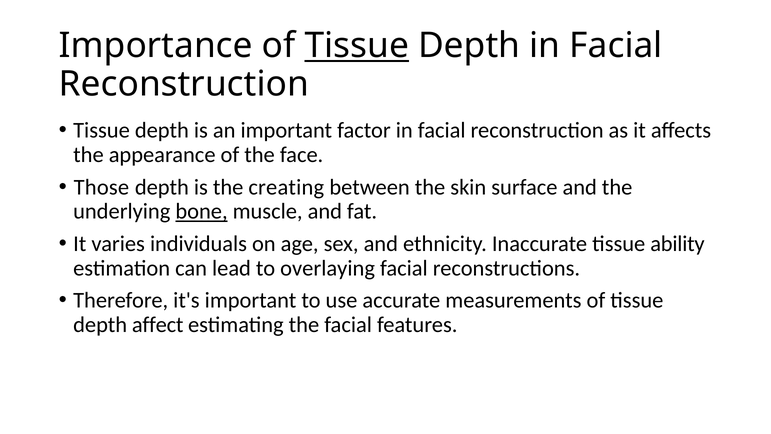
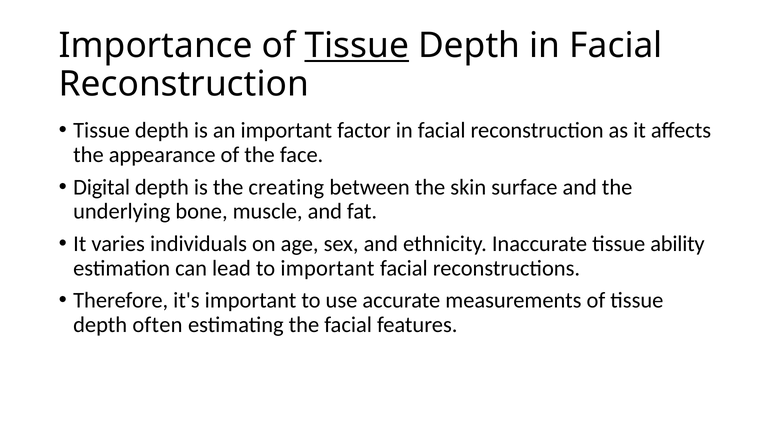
Those: Those -> Digital (102, 187)
bone underline: present -> none (202, 211)
to overlaying: overlaying -> important (327, 268)
affect: affect -> often (157, 324)
